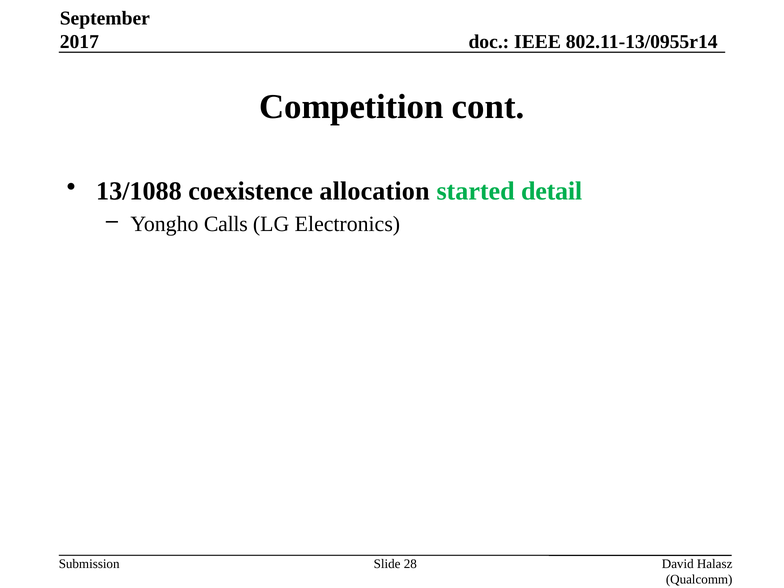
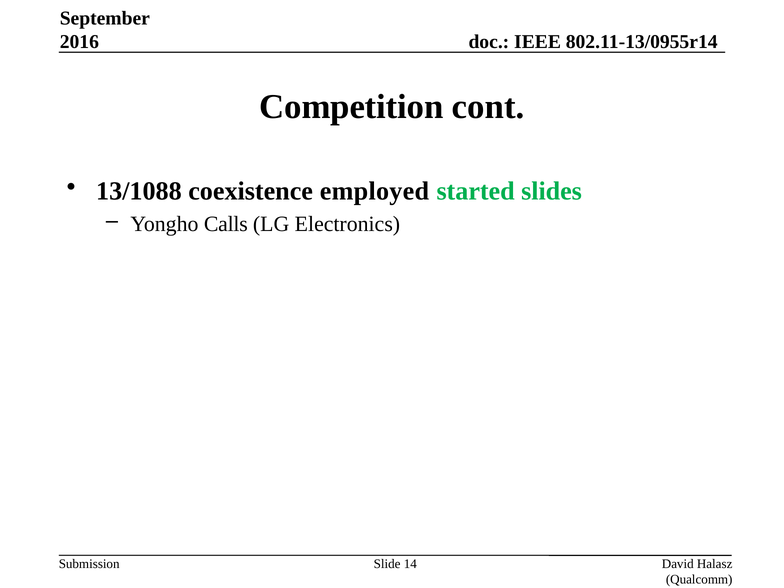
2017: 2017 -> 2016 (79, 42)
allocation: allocation -> employed (374, 191)
detail: detail -> slides (552, 191)
28: 28 -> 14 (410, 564)
